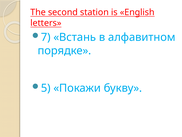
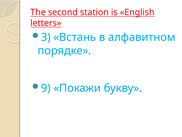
7: 7 -> 3 (46, 37)
5: 5 -> 9 (46, 88)
